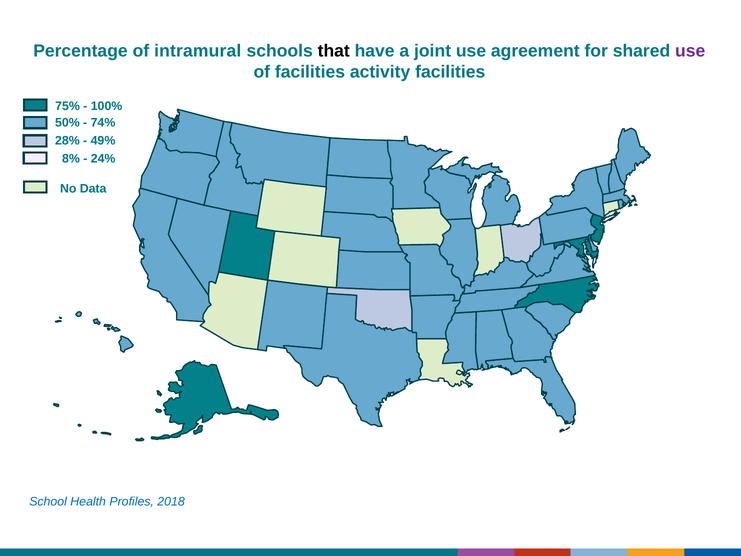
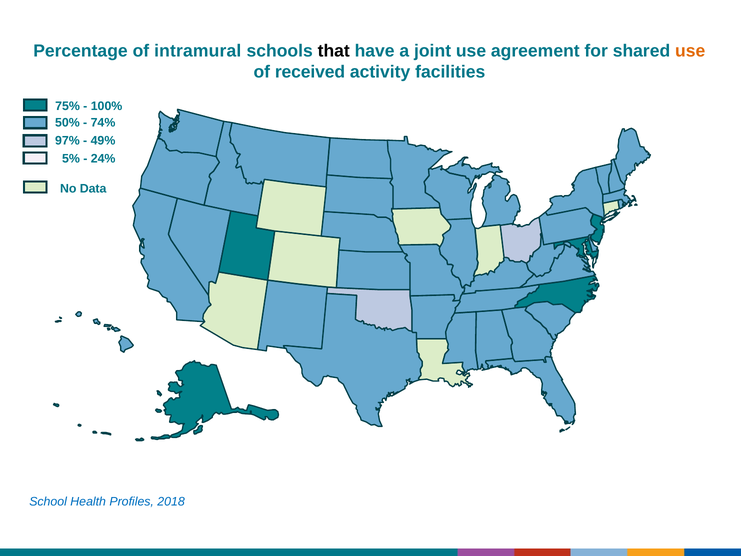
use colour: purple -> orange (690, 51)
of facilities: facilities -> received (310, 72)
28%: 28% -> 97% (67, 141)
8%: 8% -> 5% (71, 159)
